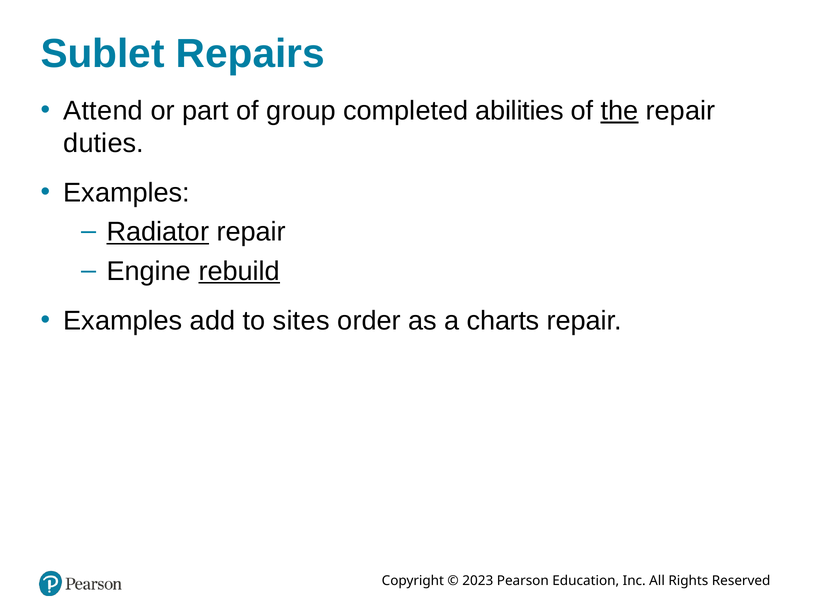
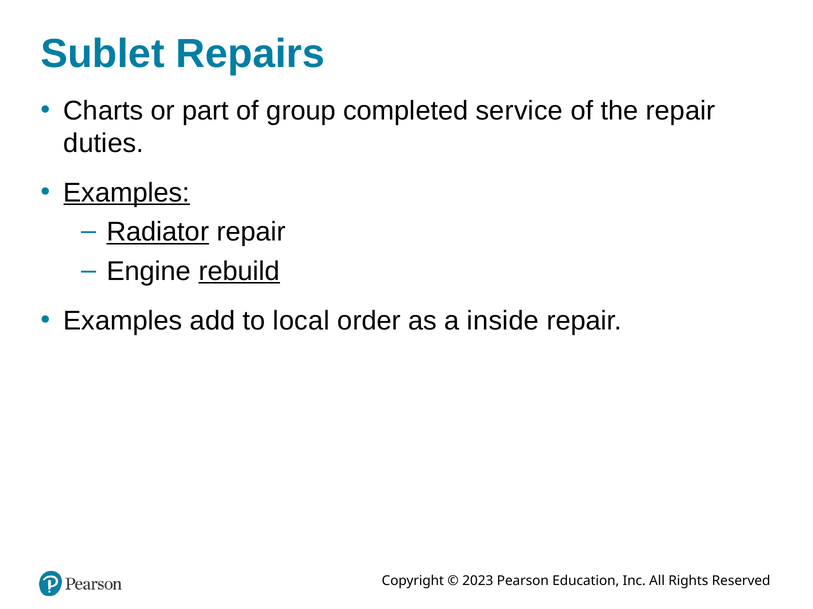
Attend: Attend -> Charts (103, 111)
abilities: abilities -> service (519, 111)
the underline: present -> none (620, 111)
Examples underline: none -> present (127, 193)
sites: sites -> local (301, 321)
charts: charts -> inside (503, 321)
